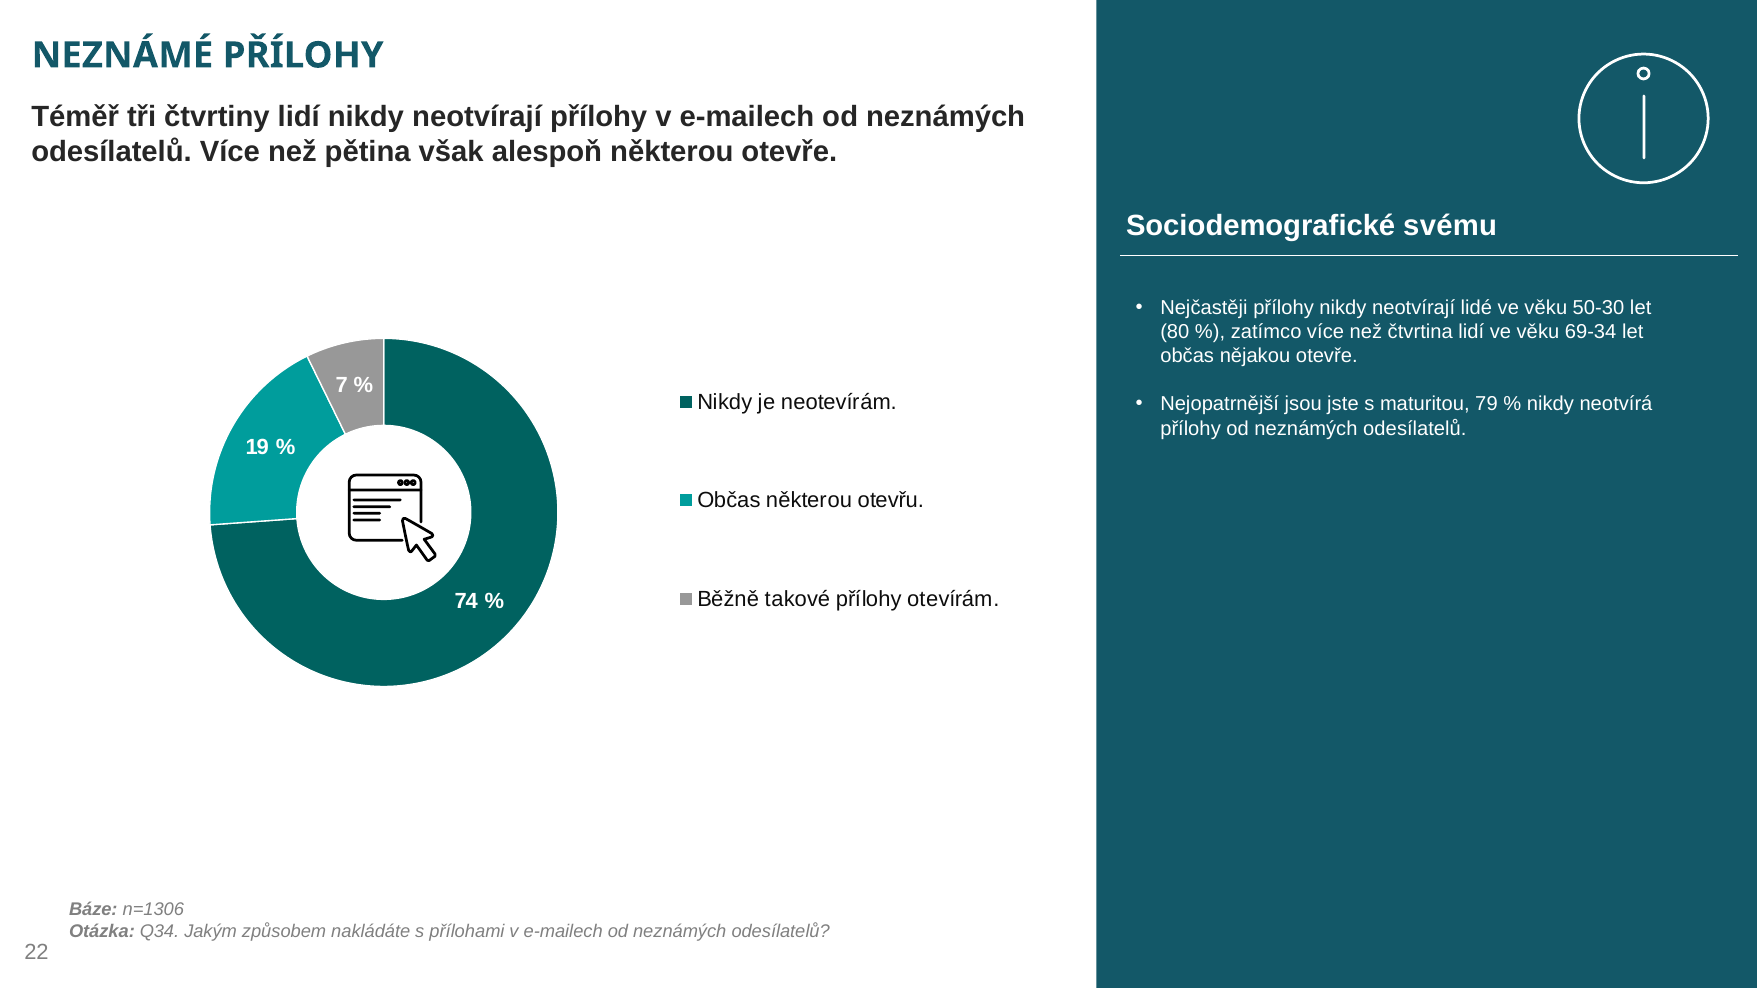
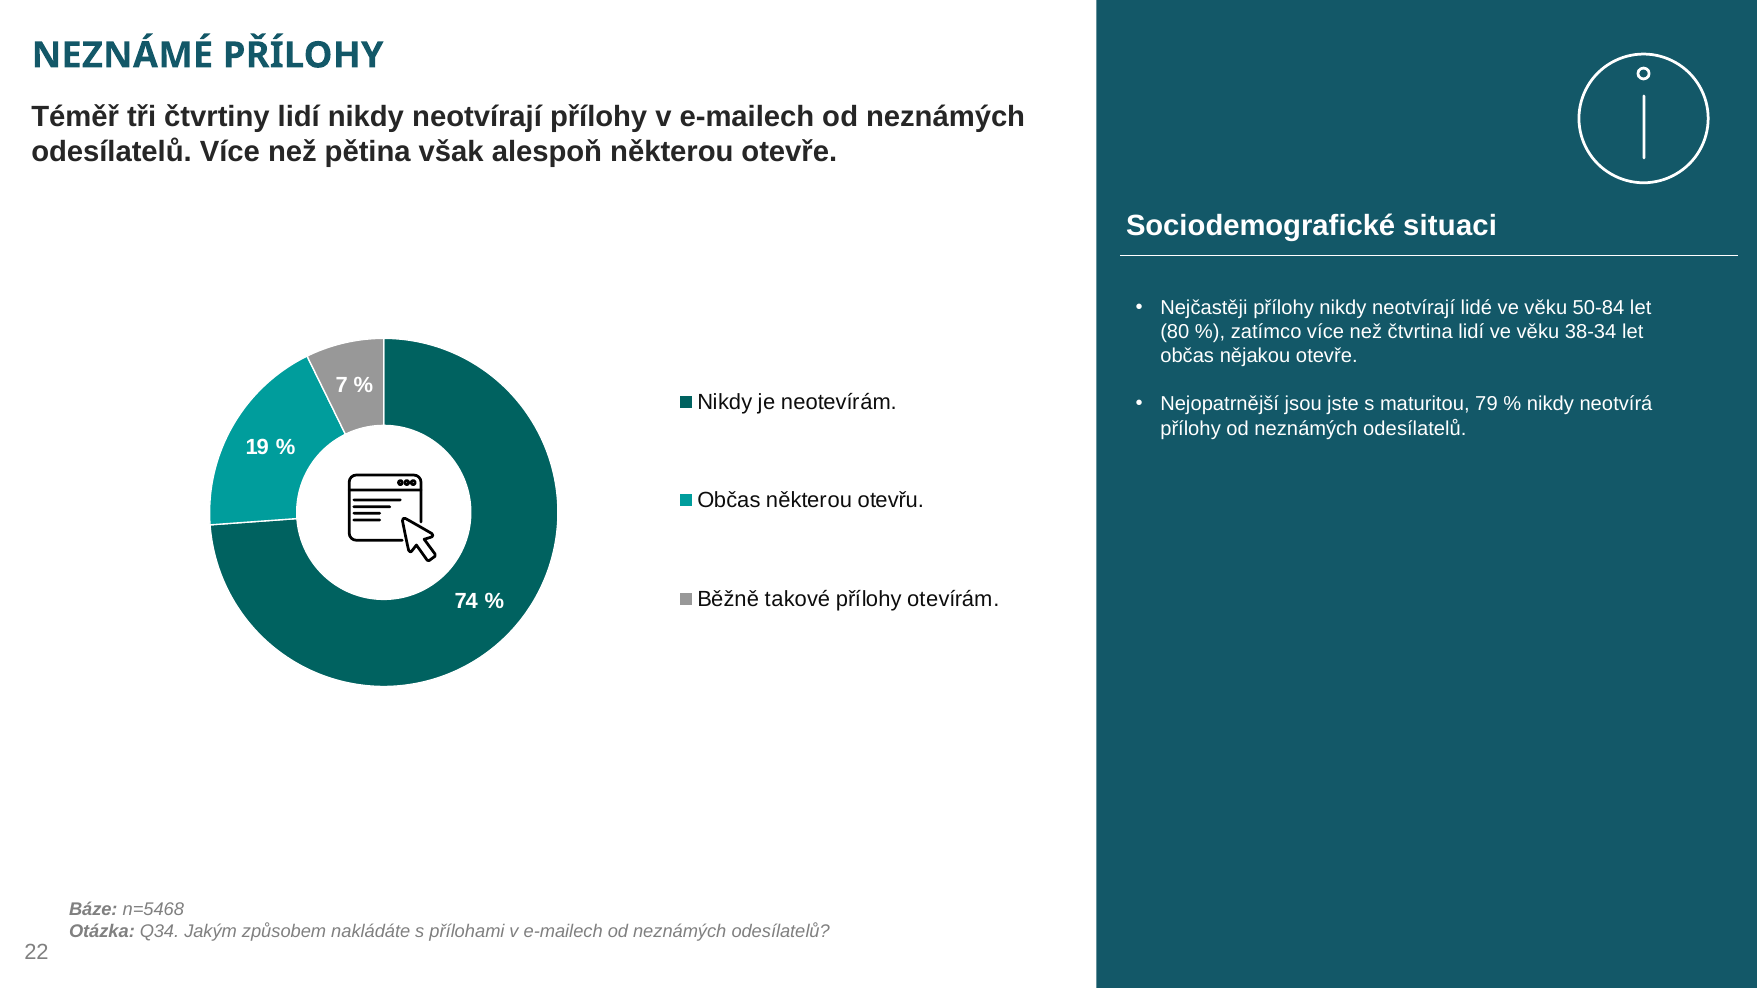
svému: svému -> situaci (1450, 226)
50-30: 50-30 -> 50-84 (1598, 308)
69-34: 69-34 -> 38-34 (1591, 332)
n=1306: n=1306 -> n=5468 (153, 910)
